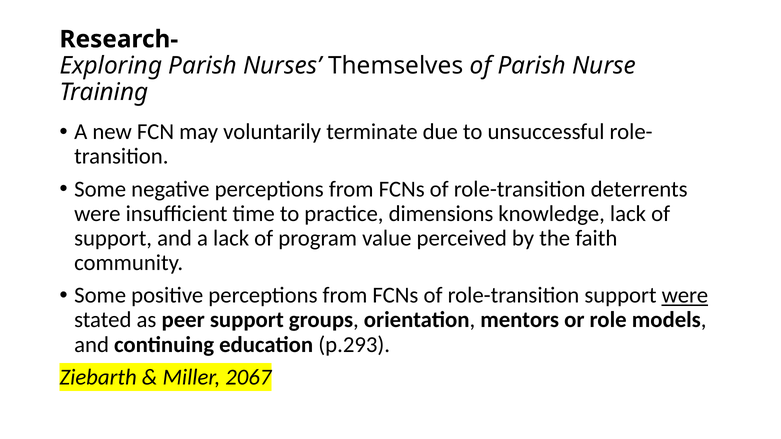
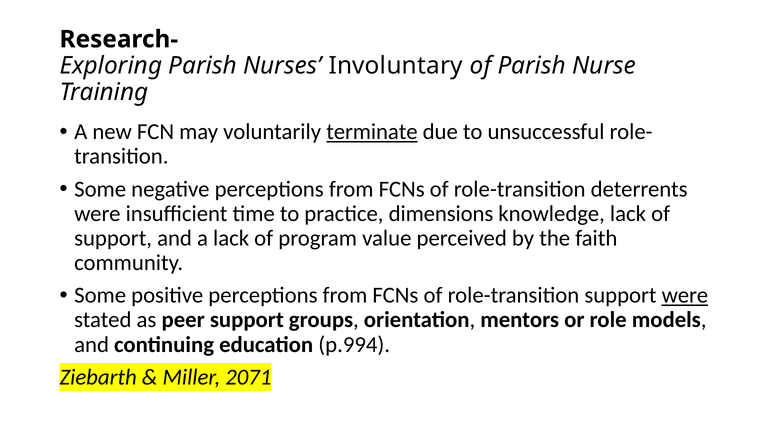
Themselves: Themselves -> Involuntary (396, 66)
terminate underline: none -> present (372, 132)
p.293: p.293 -> p.994 (354, 345)
2067: 2067 -> 2071 (248, 377)
